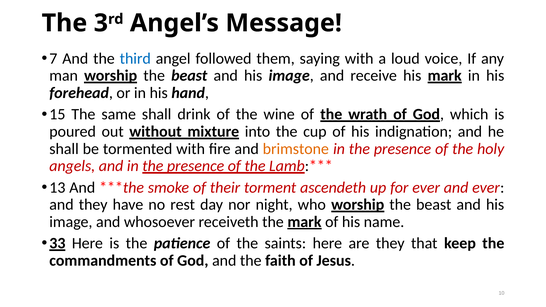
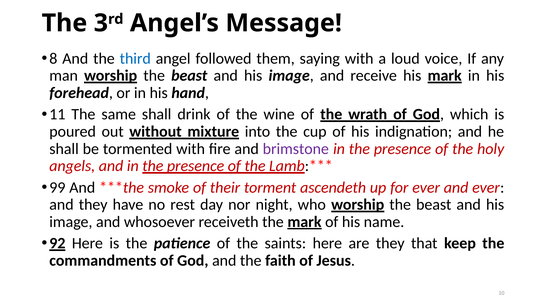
7: 7 -> 8 (53, 59)
15: 15 -> 11 (57, 114)
brimstone colour: orange -> purple (296, 149)
13: 13 -> 99 (57, 188)
33: 33 -> 92 (57, 243)
